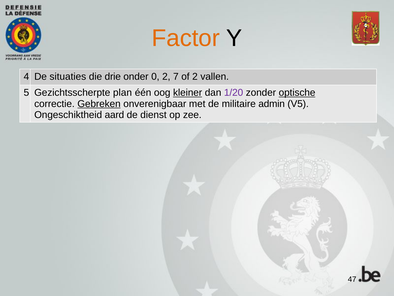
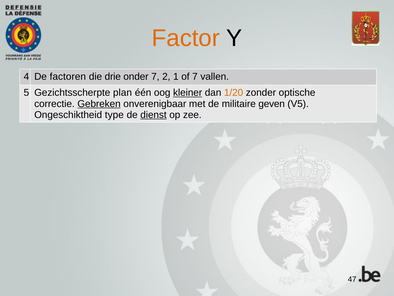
situaties: situaties -> factoren (68, 77)
onder 0: 0 -> 7 (155, 77)
7: 7 -> 1 (176, 77)
of 2: 2 -> 7 (195, 77)
1/20 colour: purple -> orange (234, 93)
optische underline: present -> none (297, 93)
admin: admin -> geven (272, 104)
aard: aard -> type (114, 115)
dienst underline: none -> present (153, 115)
